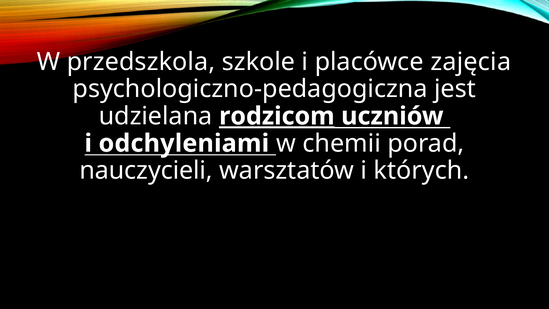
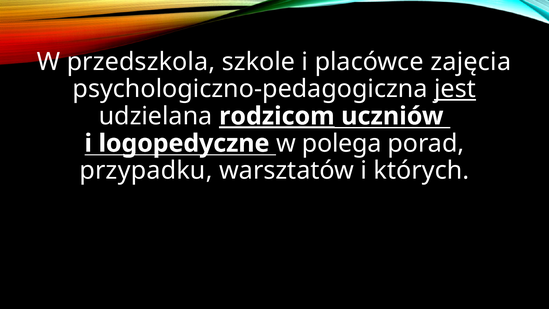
jest underline: none -> present (455, 89)
odchyleniami: odchyleniami -> logopedyczne (184, 143)
chemii: chemii -> polega (342, 143)
nauczycieli: nauczycieli -> przypadku (146, 171)
